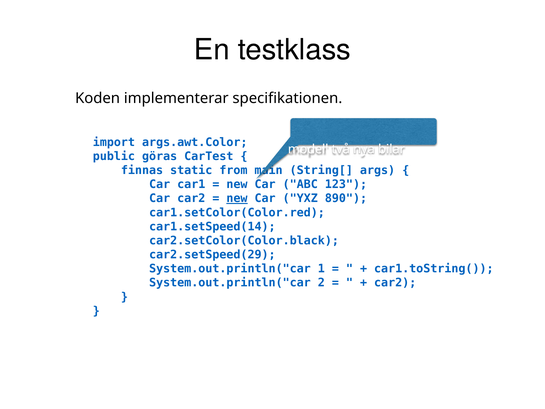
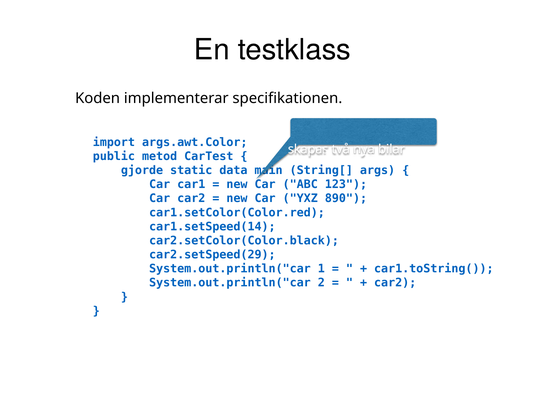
modell: modell -> skapas (308, 149)
göras: göras -> metod (160, 156)
finnas: finnas -> gjorde (142, 170)
from: from -> data (233, 170)
new underline: present -> none (237, 198)
